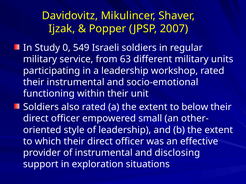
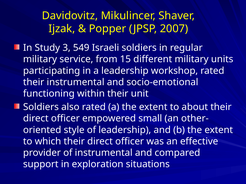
0: 0 -> 3 (67, 48)
63: 63 -> 15 (125, 59)
below: below -> about (195, 107)
disclosing: disclosing -> compared (177, 153)
